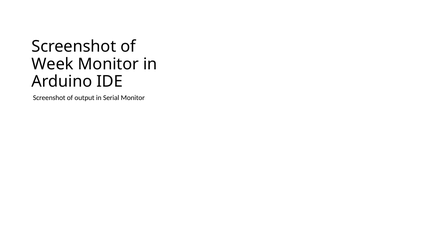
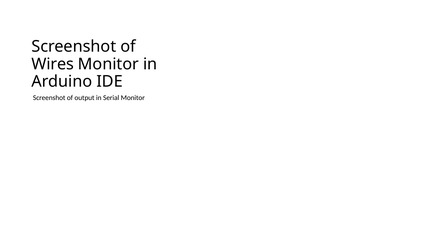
Week: Week -> Wires (53, 64)
